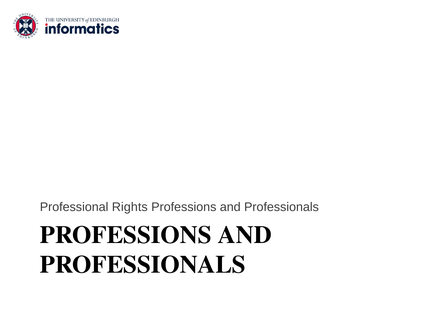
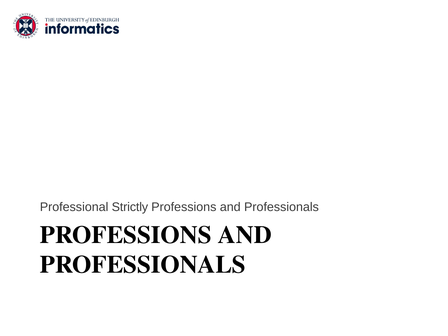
Rights: Rights -> Strictly (130, 207)
